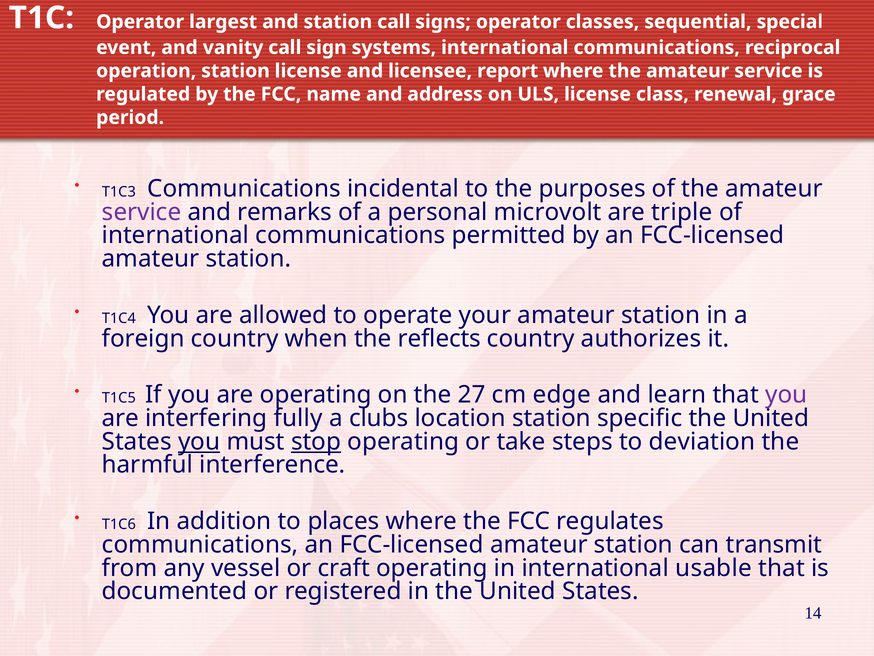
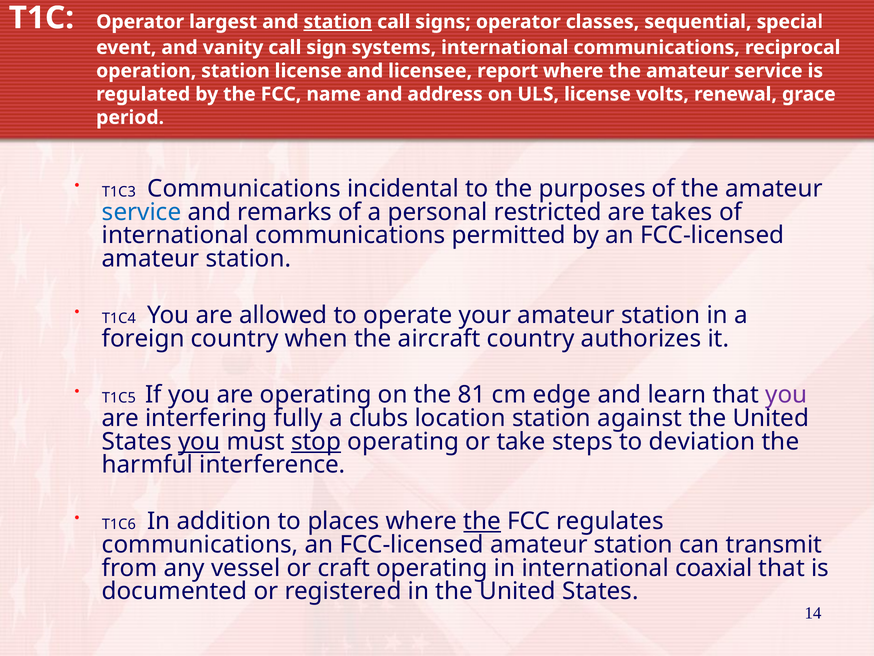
station underline: none -> present (338, 22)
class: class -> volts (662, 94)
service colour: purple -> blue (142, 212)
microvolt: microvolt -> restricted (548, 212)
triple: triple -> takes (682, 212)
reflects: reflects -> aircraft (439, 338)
27: 27 -> 81 (472, 395)
specific: specific -> against (640, 418)
the underline: none -> present (482, 521)
usable: usable -> coaxial (714, 568)
